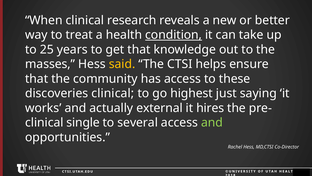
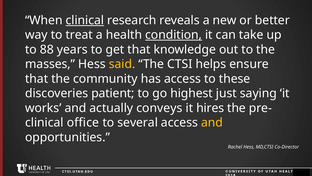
clinical underline: none -> present (85, 20)
25: 25 -> 88 (47, 49)
discoveries clinical: clinical -> patient (113, 93)
external: external -> conveys (159, 108)
single: single -> office (83, 122)
and colour: light green -> yellow (212, 122)
